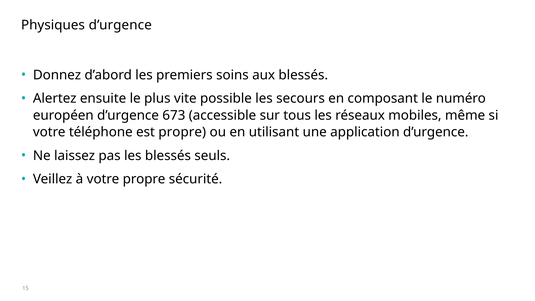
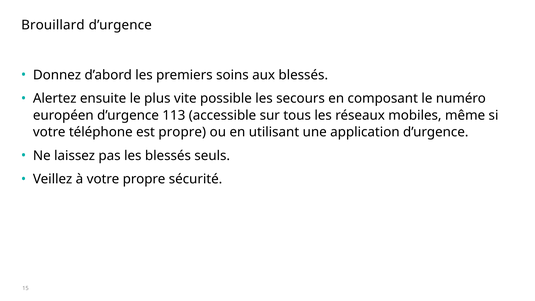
Physiques: Physiques -> Brouillard (53, 25)
673: 673 -> 113 (174, 115)
